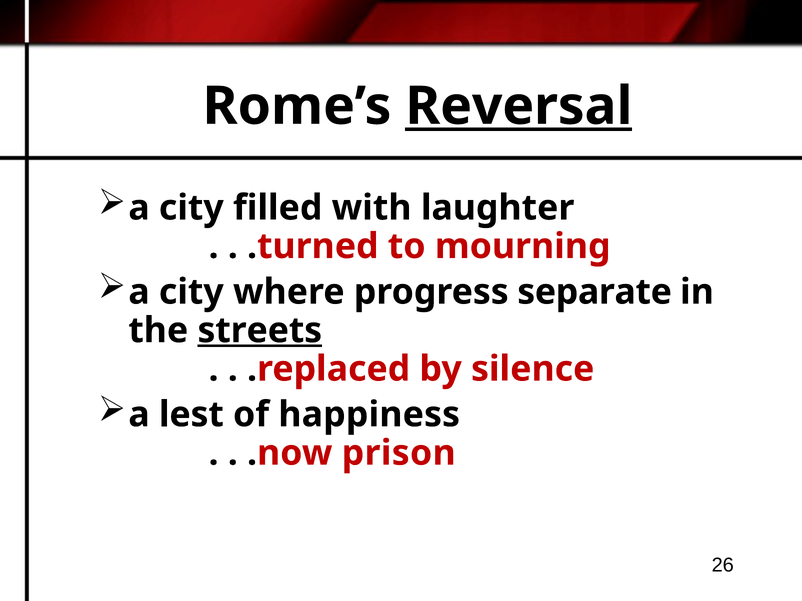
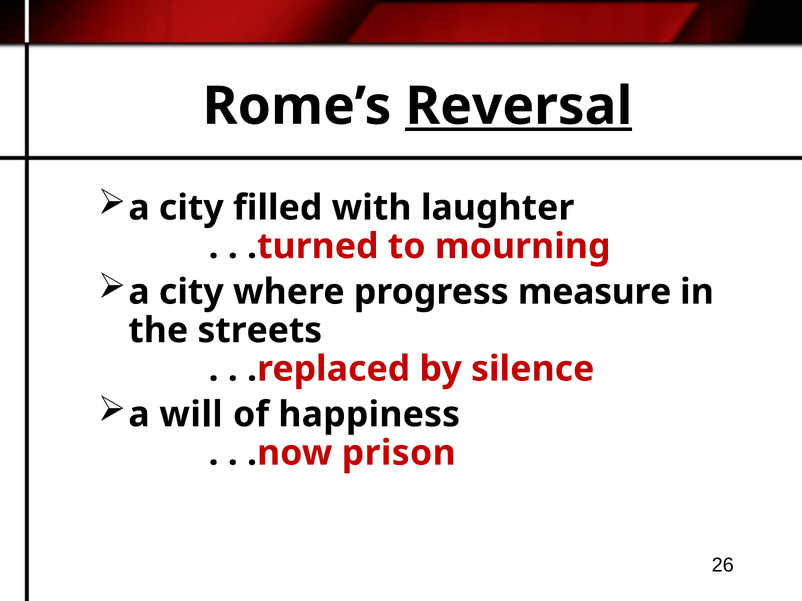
separate: separate -> measure (595, 292)
streets underline: present -> none (260, 331)
lest: lest -> will (191, 415)
